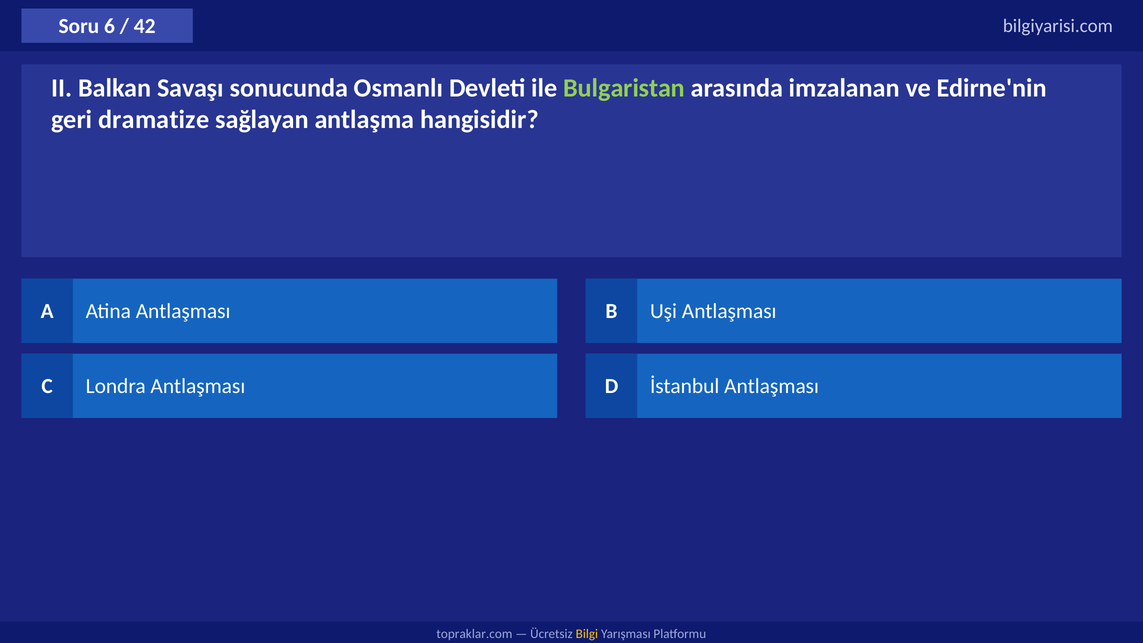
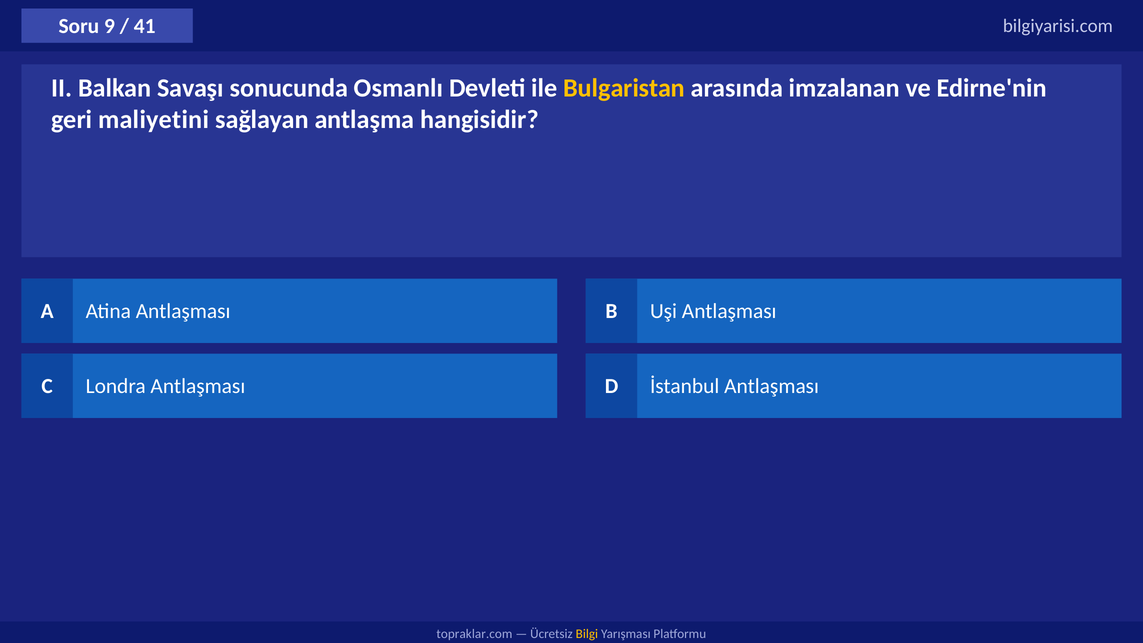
6: 6 -> 9 (110, 26)
42: 42 -> 41 (145, 26)
Bulgaristan colour: light green -> yellow (624, 88)
dramatize: dramatize -> maliyetini (154, 120)
